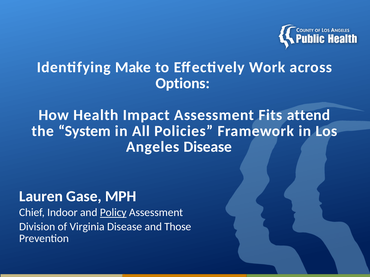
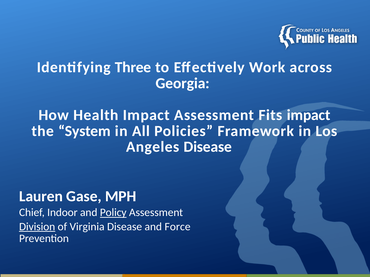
Make: Make -> Three (133, 67)
Options: Options -> Georgia (183, 83)
Fits attend: attend -> impact (309, 115)
Division underline: none -> present (37, 227)
Those: Those -> Force (178, 227)
